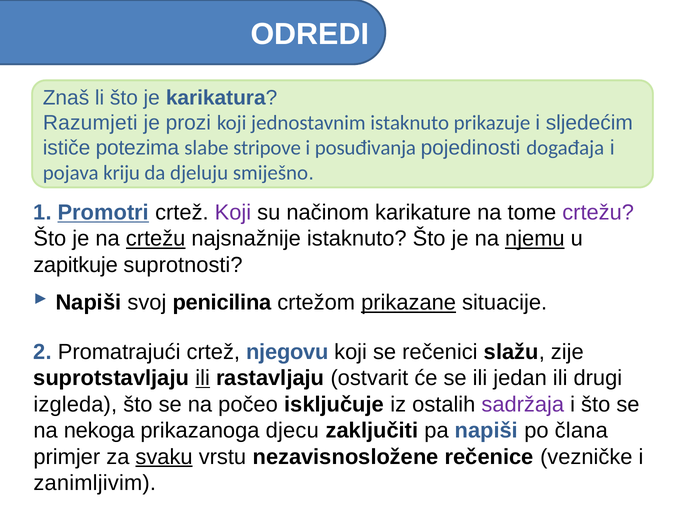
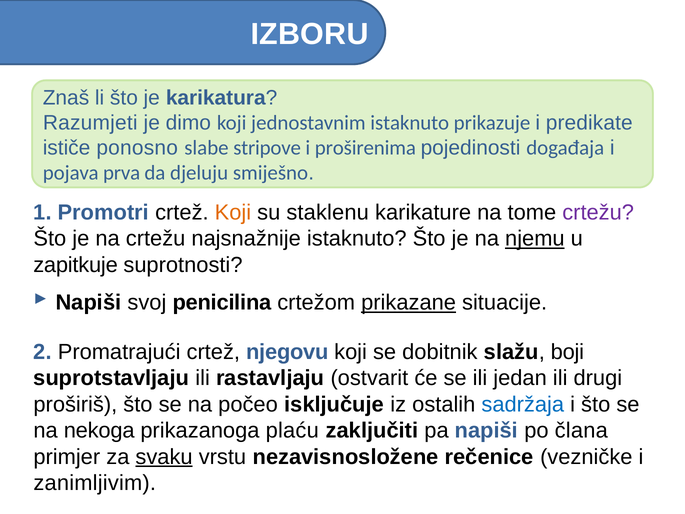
ODREDI: ODREDI -> IZBORU (310, 34)
prozi: prozi -> dimo (188, 123)
sljedećim: sljedećim -> predikate (589, 123)
potezima: potezima -> ponosno (137, 148)
posuđivanja: posuđivanja -> proširenima (365, 148)
kriju: kriju -> prva (122, 173)
Promotri underline: present -> none (103, 212)
Koji colour: purple -> orange (233, 212)
načinom: načinom -> staklenu (328, 212)
crtežu underline: present -> none (156, 239)
rečenici: rečenici -> dobitnik (440, 352)
zije: zije -> boji (567, 352)
ili underline: present -> none (203, 378)
izgleda: izgleda -> proširiš (75, 404)
sadržaja colour: purple -> blue (523, 404)
djecu: djecu -> plaću (292, 430)
